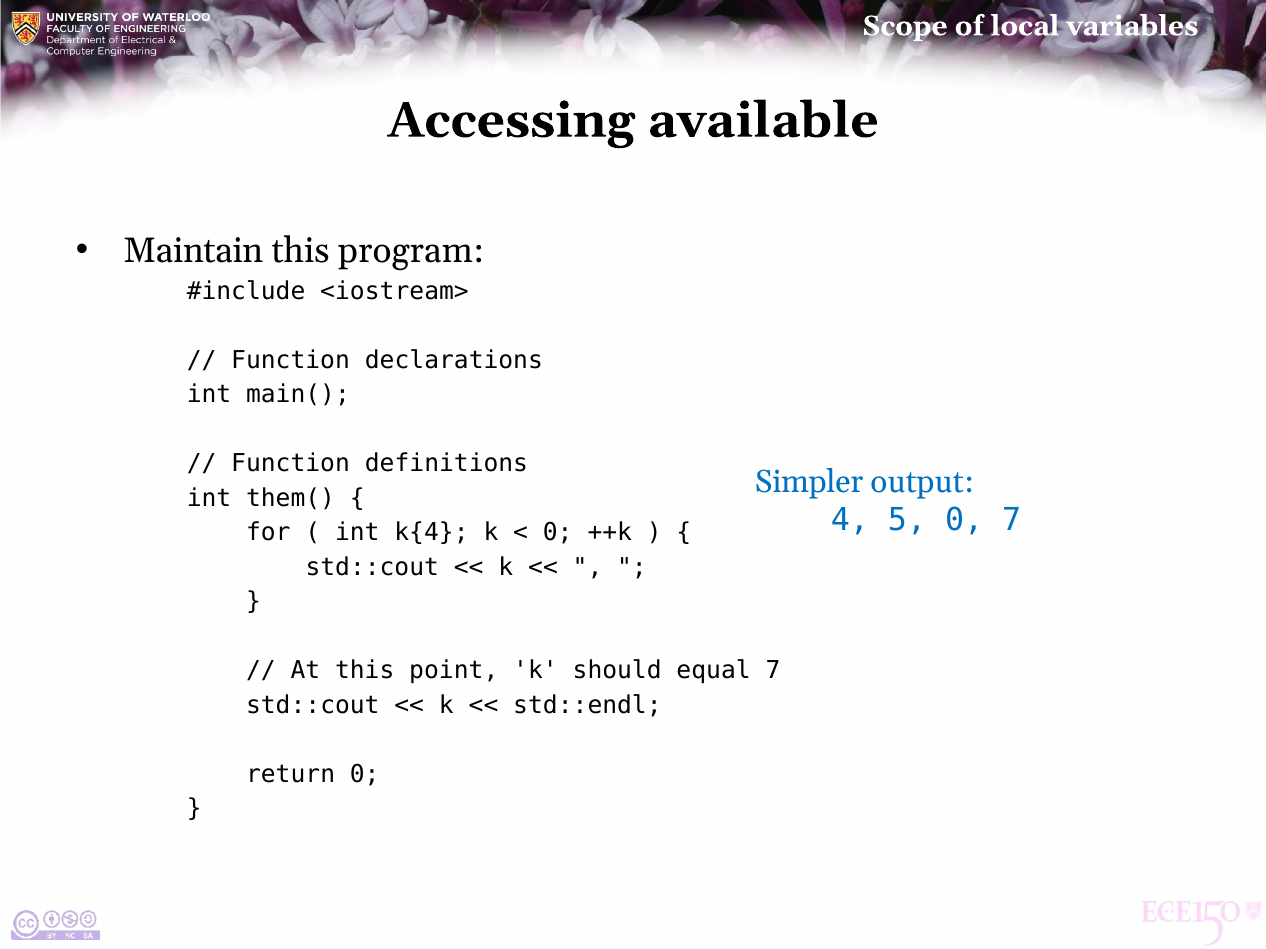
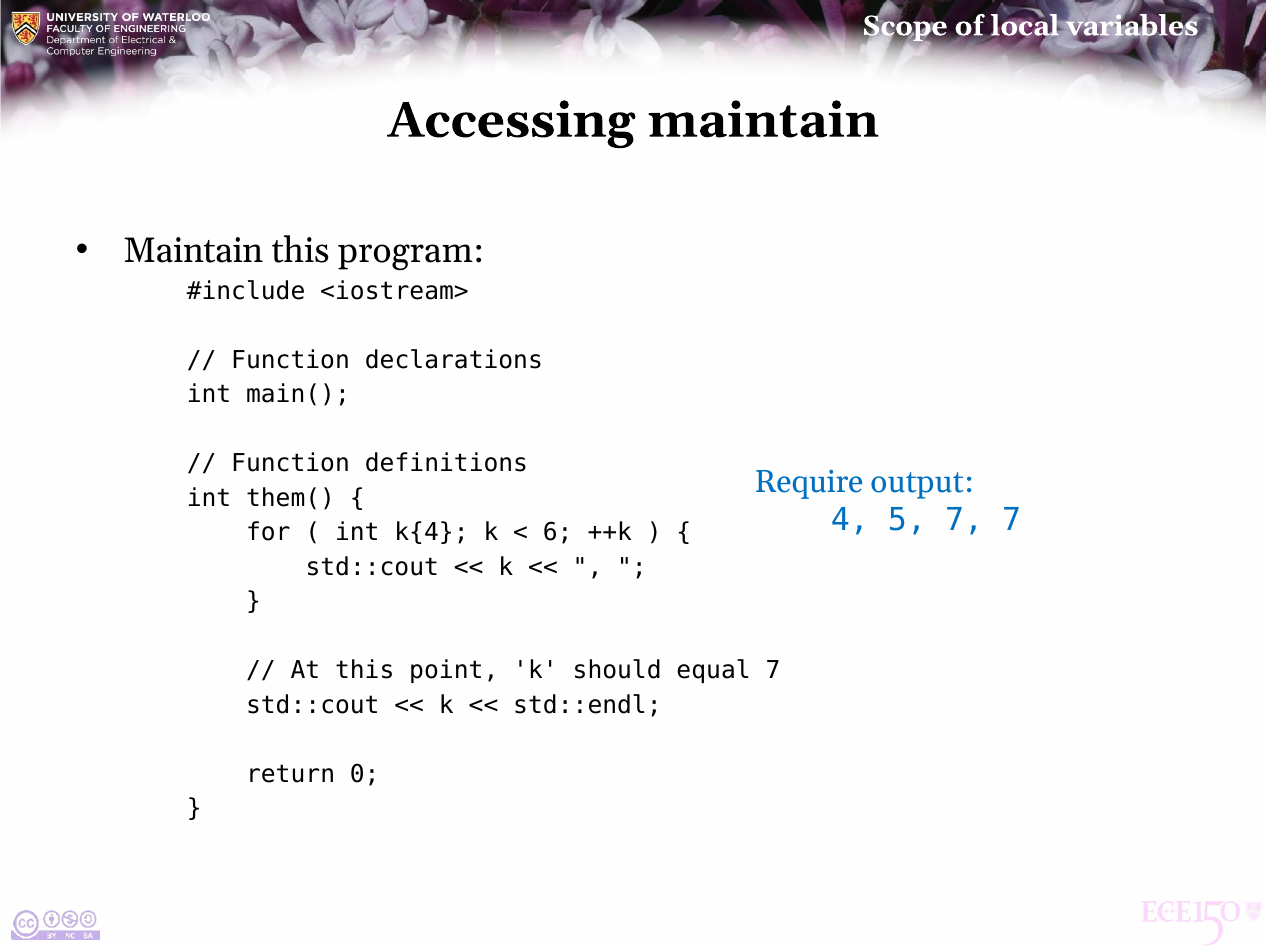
Accessing available: available -> maintain (763, 121)
Simpler: Simpler -> Require (809, 482)
5 0: 0 -> 7 (964, 520)
0: 0 -> 6 (558, 533)
